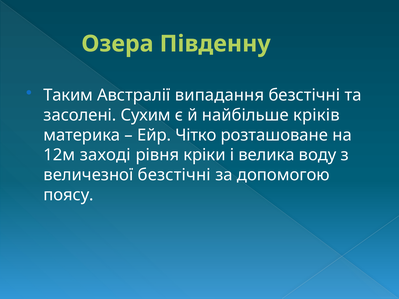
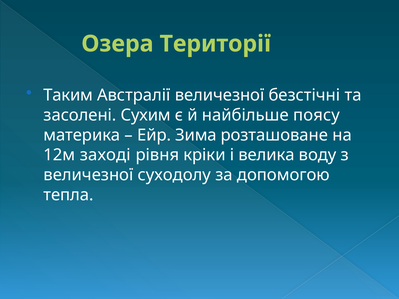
Південну: Південну -> Території (215, 44)
Австралії випадання: випадання -> величезної (220, 95)
кріків: кріків -> поясу (316, 115)
Чітко: Чітко -> Зима (196, 135)
величезної безстічні: безстічні -> суходолу (174, 175)
поясу: поясу -> тепла (69, 195)
